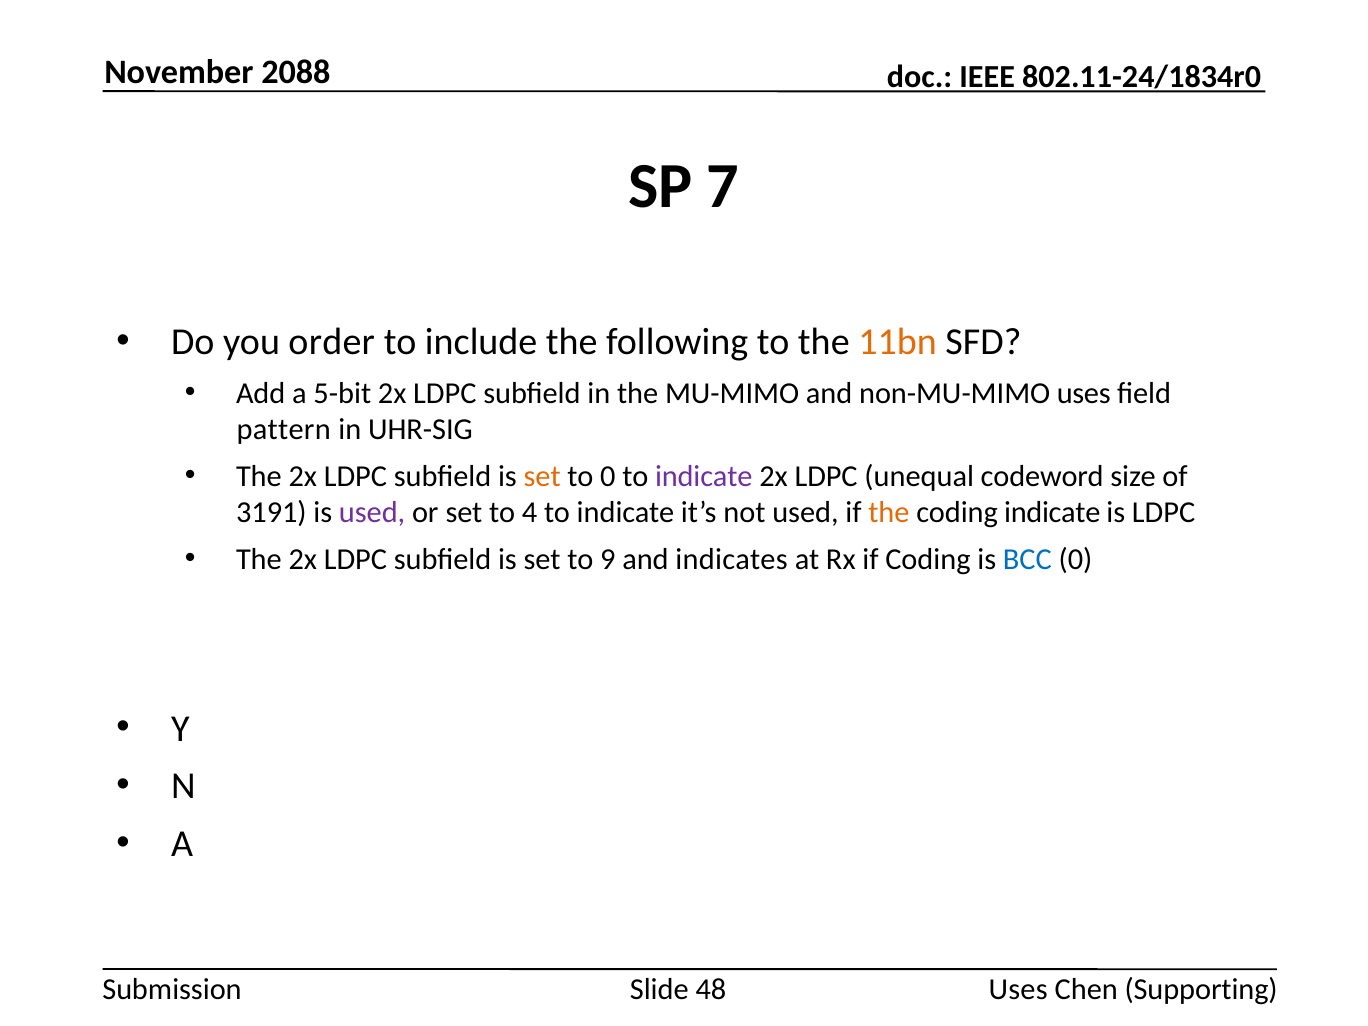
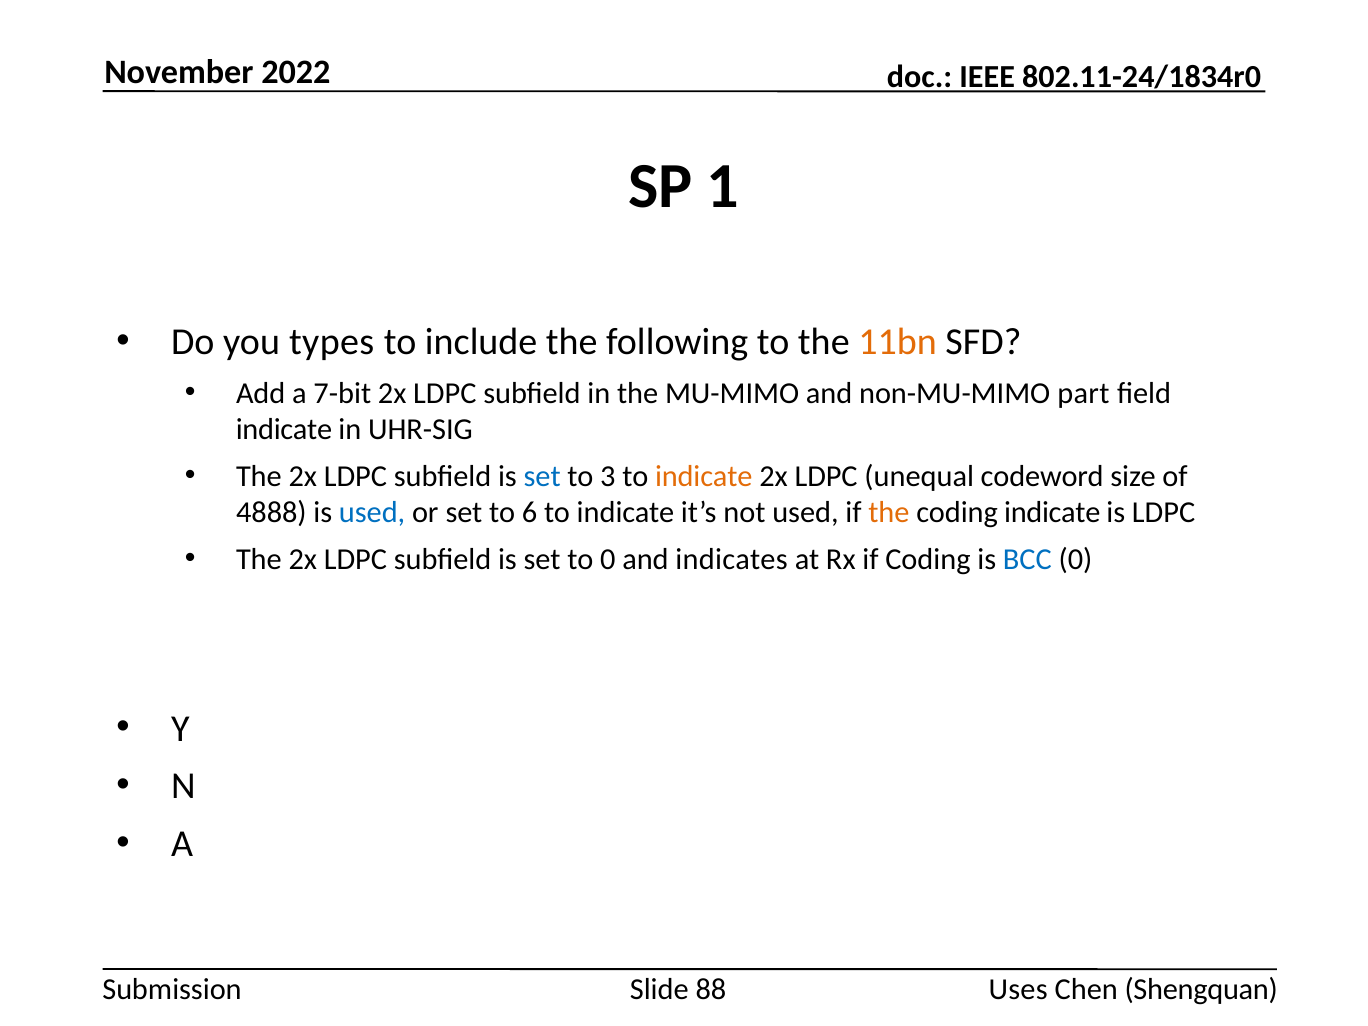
2088: 2088 -> 2022 (296, 73)
7: 7 -> 1 (723, 187)
order: order -> types (332, 342)
5-bit: 5-bit -> 7-bit (342, 393)
non-MU-MIMO uses: uses -> part (1083, 393)
pattern: pattern -> indicate (284, 430)
set colour: orange -> blue (542, 476)
to 0: 0 -> 3 (608, 476)
indicate colour: purple -> orange (704, 476)
3191: 3191 -> 4888 (271, 513)
used colour: purple -> blue (372, 513)
4: 4 -> 6 (529, 513)
to 9: 9 -> 0 (608, 559)
48: 48 -> 88 (711, 989)
Supporting: Supporting -> Shengquan (1201, 989)
